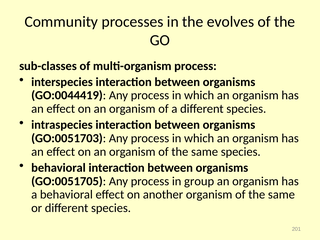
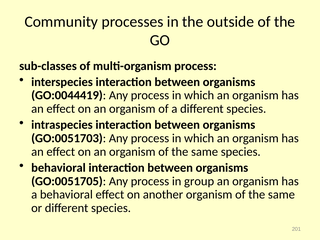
evolves: evolves -> outside (231, 22)
